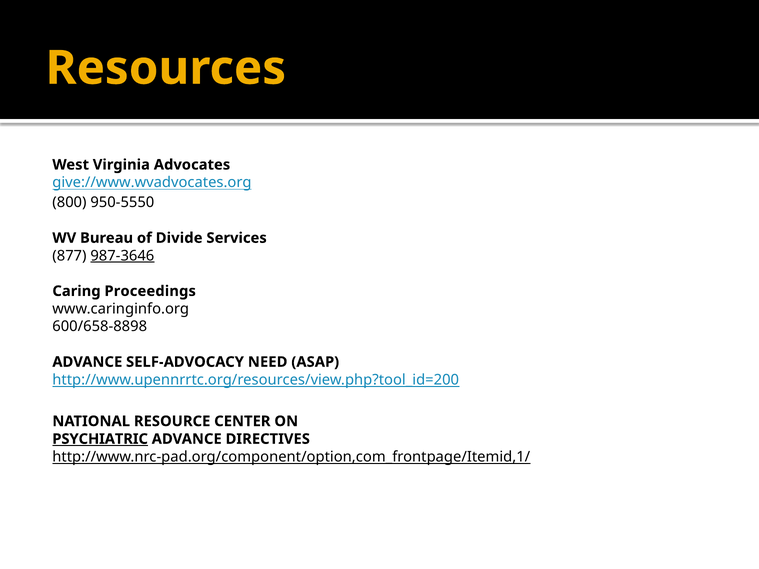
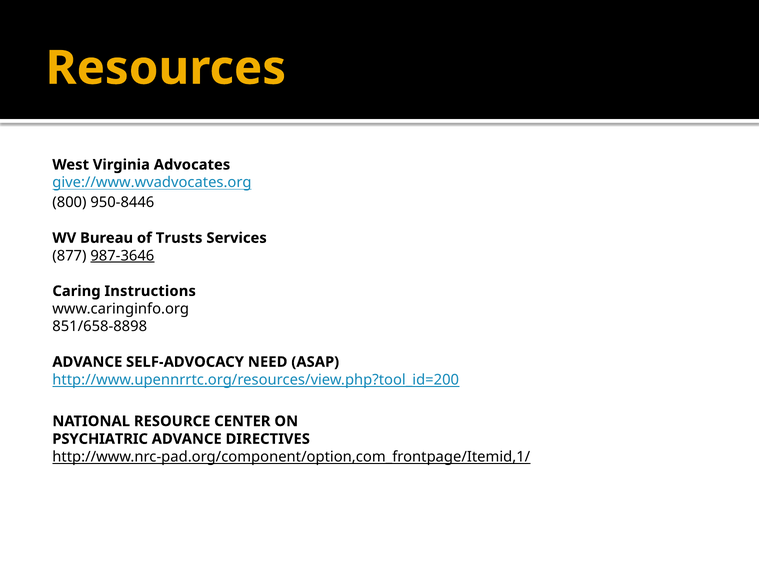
950-5550: 950-5550 -> 950-8446 (122, 203)
Divide: Divide -> Trusts (179, 238)
Proceedings: Proceedings -> Instructions (150, 291)
600/658-8898: 600/658-8898 -> 851/658-8898 (100, 327)
PSYCHIATRIC underline: present -> none (100, 439)
